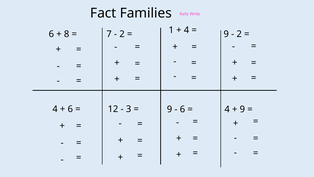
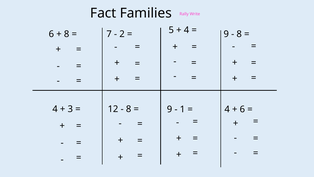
1: 1 -> 5 (171, 30)
2: 2 -> 8 (239, 34)
6: 6 -> 3 (70, 109)
3: 3 -> 8 (129, 109)
6: 6 -> 1 (182, 109)
9: 9 -> 6 (242, 109)
